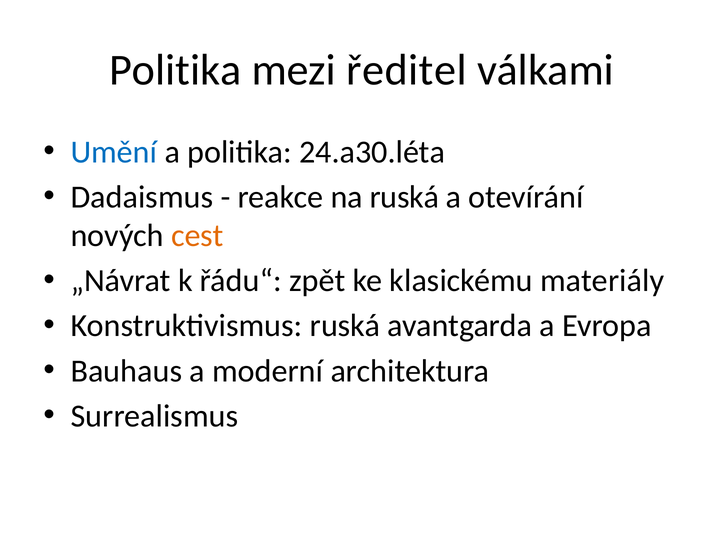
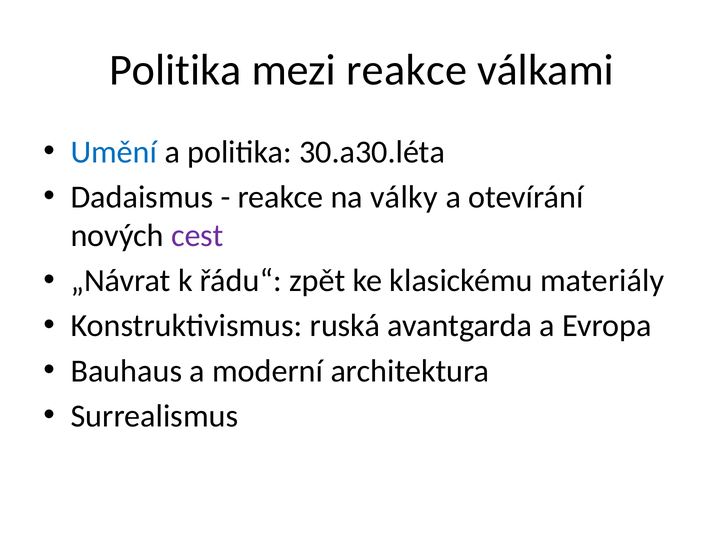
mezi ředitel: ředitel -> reakce (407, 70)
24.a30.léta: 24.a30.léta -> 30.a30.léta (372, 152)
na ruská: ruská -> války (404, 197)
cest colour: orange -> purple (197, 236)
